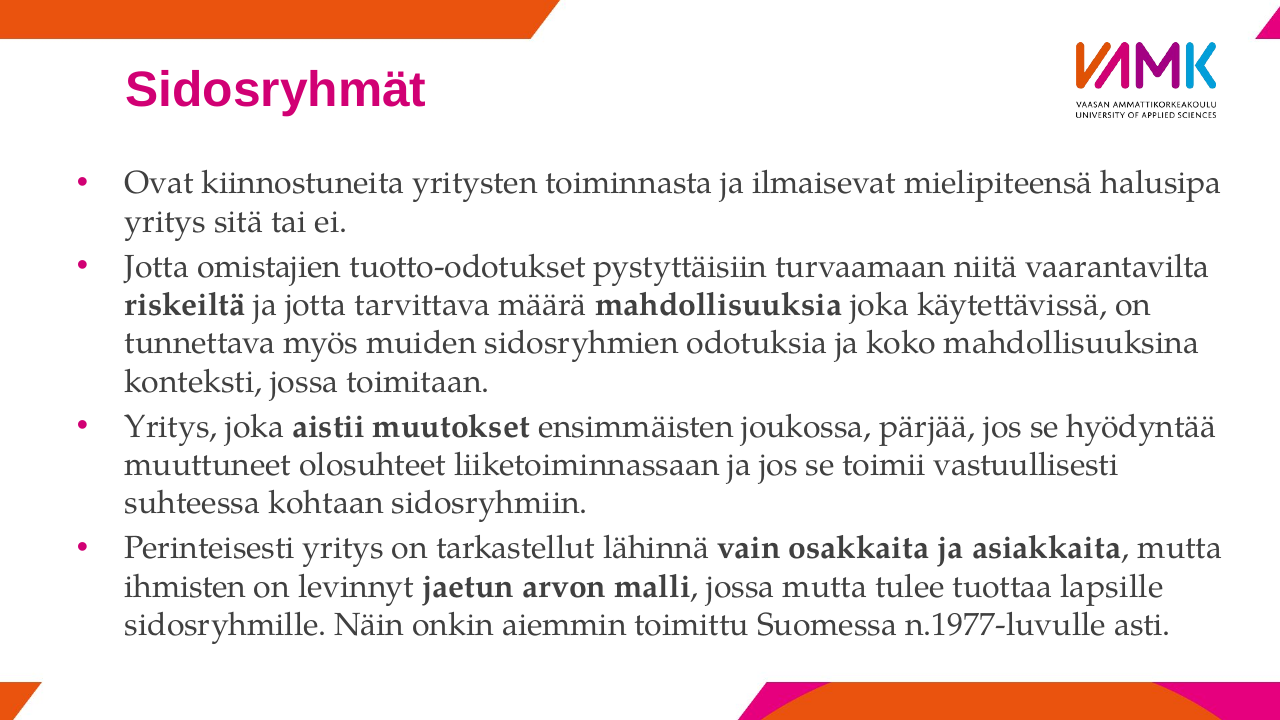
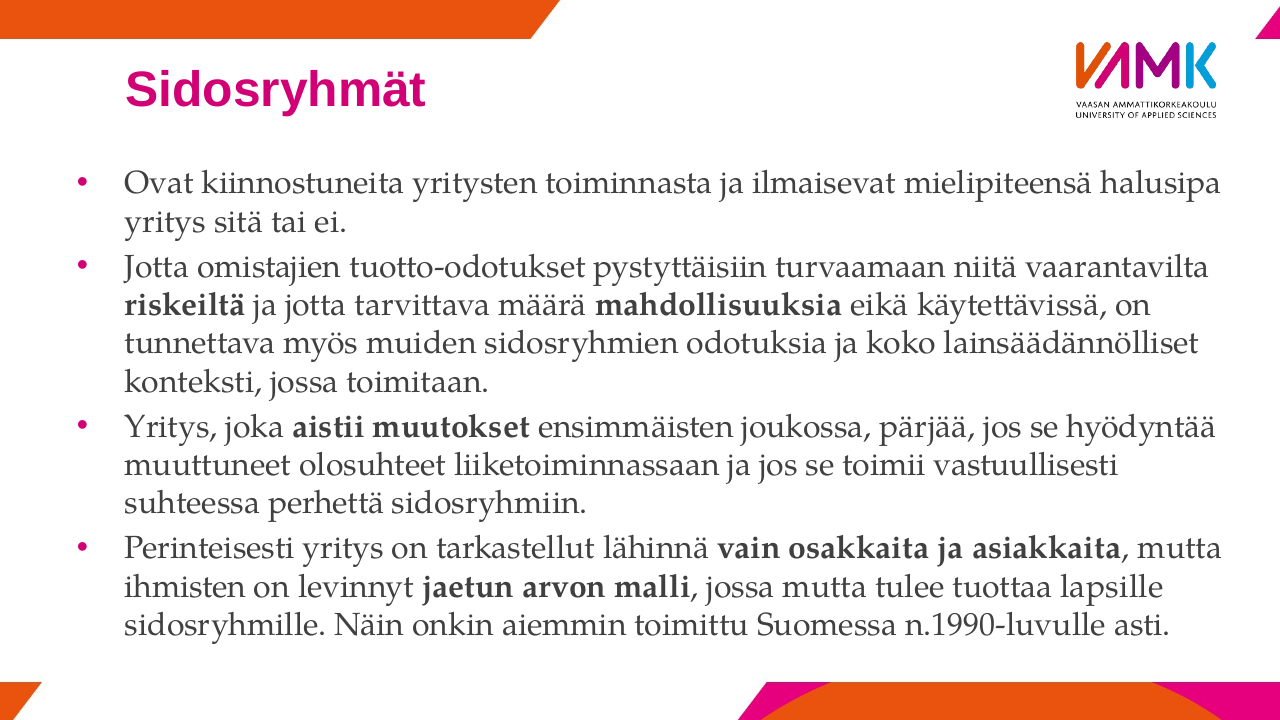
mahdollisuuksia joka: joka -> eikä (880, 305)
mahdollisuuksina: mahdollisuuksina -> lainsäädännölliset (1072, 343)
kohtaan: kohtaan -> perhettä (326, 503)
n.1977-luvulle: n.1977-luvulle -> n.1990-luvulle (1006, 625)
